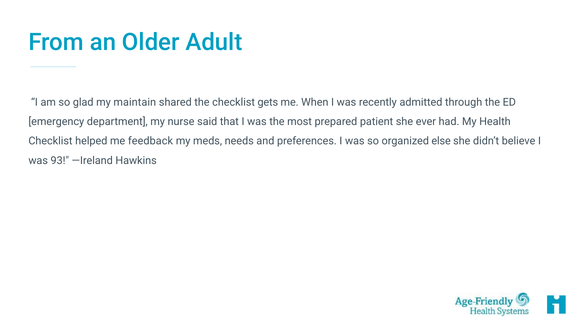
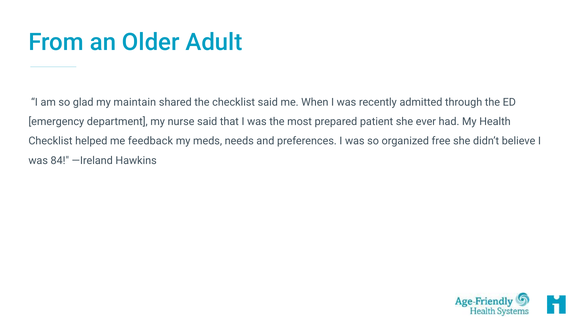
checklist gets: gets -> said (268, 102)
else: else -> free (441, 141)
93: 93 -> 84 (60, 160)
